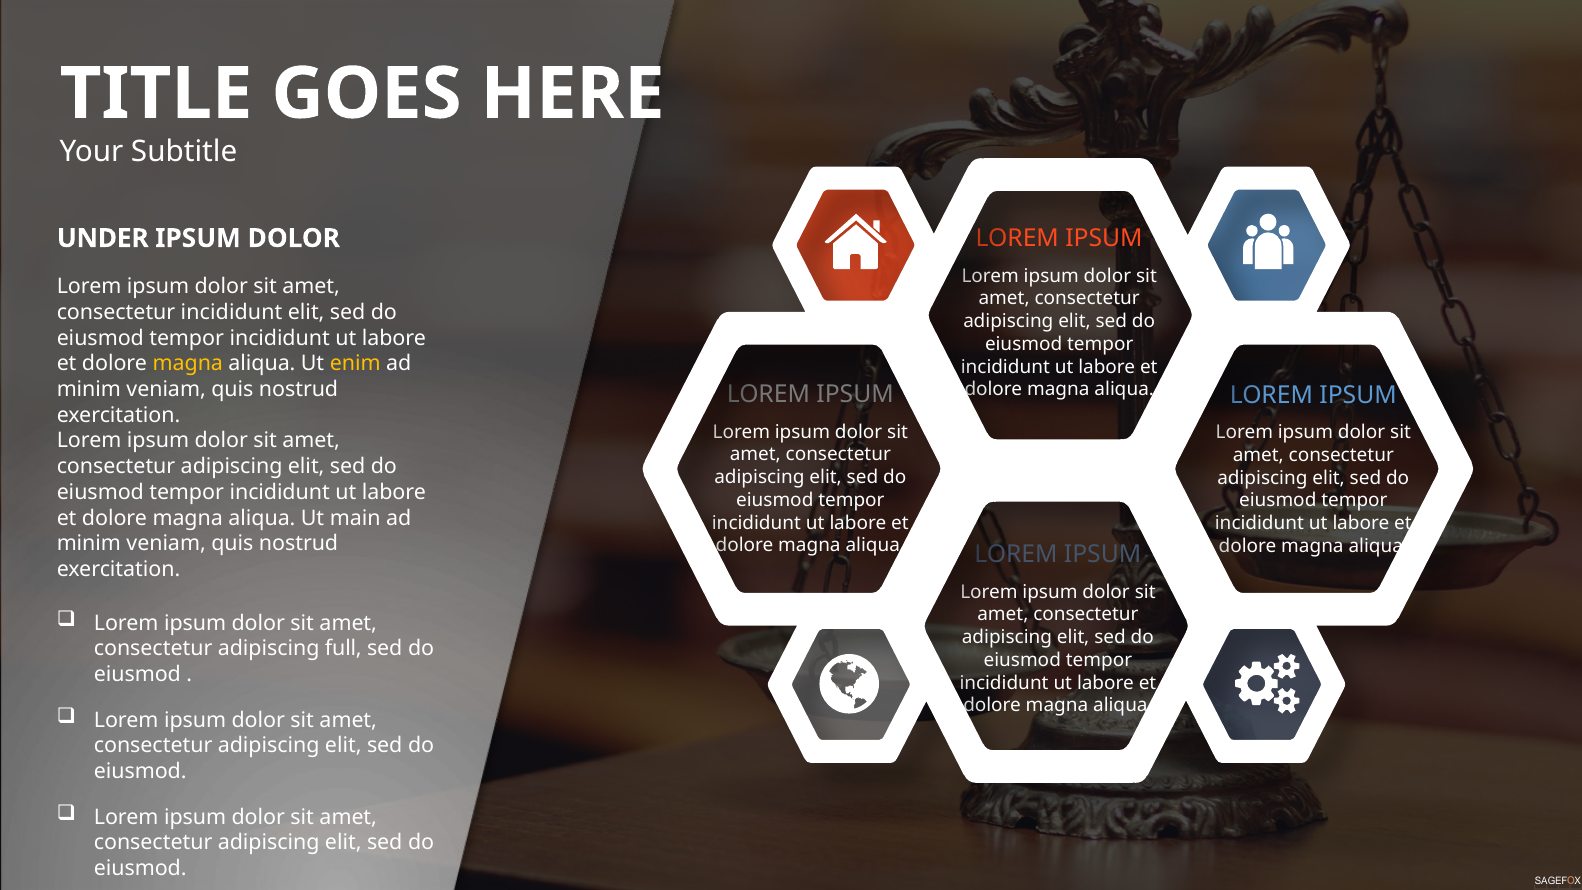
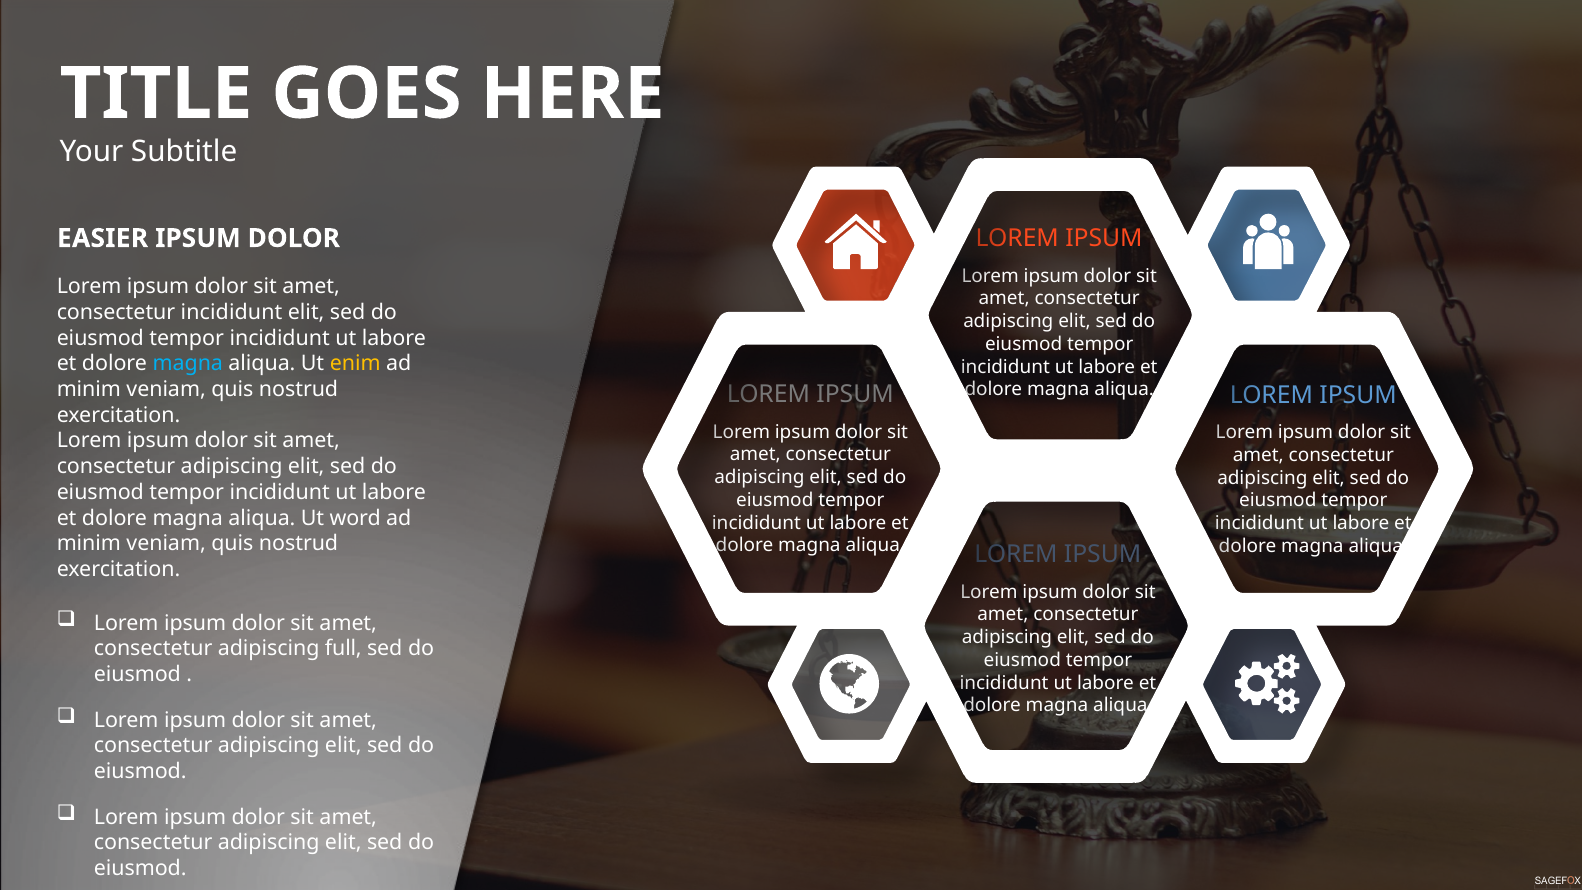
UNDER: UNDER -> EASIER (103, 238)
magna colour: yellow -> light blue (188, 364)
main: main -> word (355, 518)
